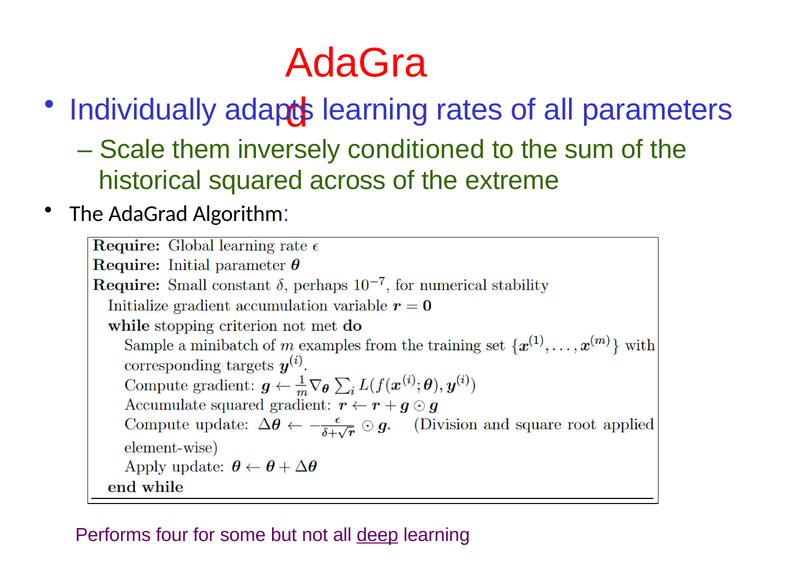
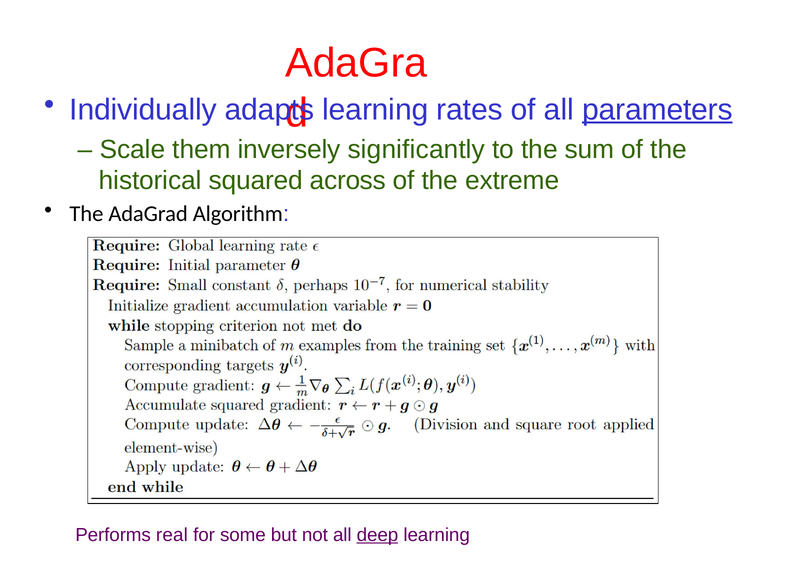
parameters underline: none -> present (657, 110)
conditioned: conditioned -> significantly (416, 150)
four: four -> real (172, 535)
